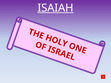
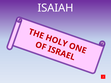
ISAIAH underline: present -> none (55, 8)
